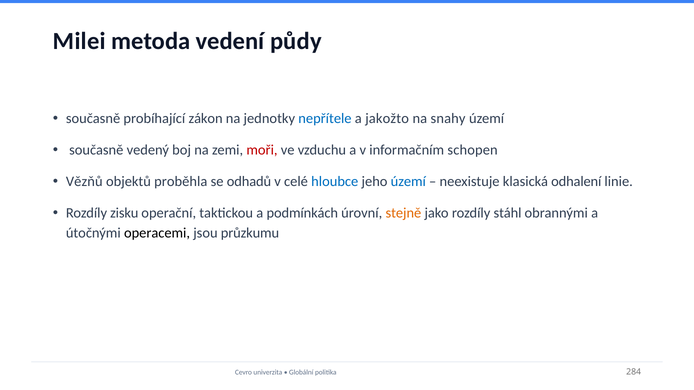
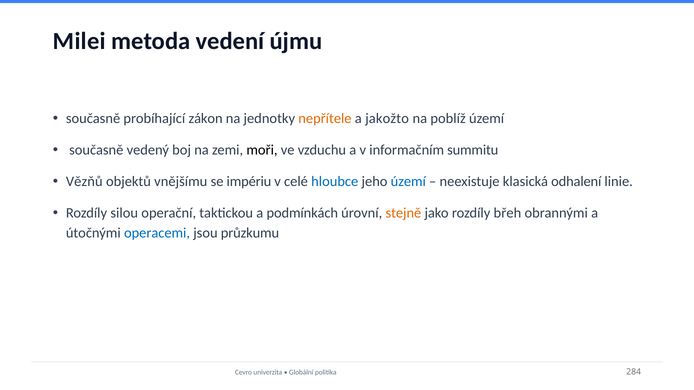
půdy: půdy -> újmu (296, 41)
nepřítele colour: blue -> orange (325, 119)
snahy: snahy -> poblíž (448, 119)
moři colour: red -> black (262, 150)
schopen: schopen -> summitu (473, 150)
proběhla: proběhla -> vnějšímu (181, 182)
odhadů: odhadů -> impériu (249, 182)
zisku: zisku -> silou (124, 213)
stáhl: stáhl -> břeh (507, 213)
operacemi colour: black -> blue (157, 233)
